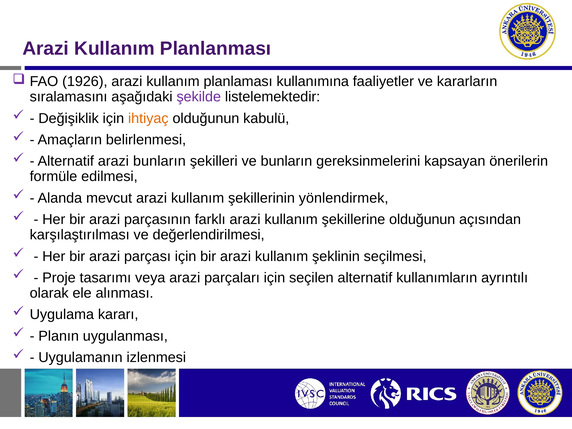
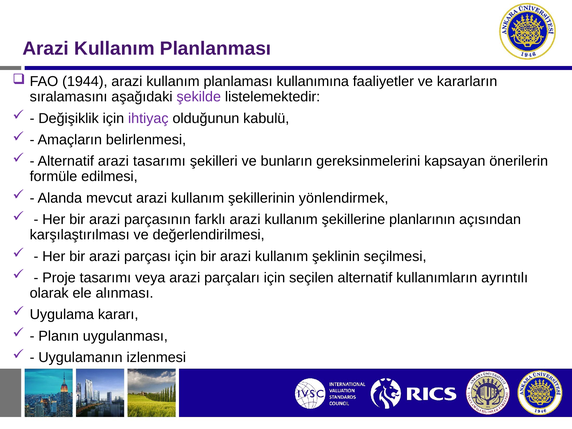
1926: 1926 -> 1944 (85, 81)
ihtiyaç colour: orange -> purple (148, 118)
arazi bunların: bunların -> tasarımı (159, 161)
şekillerine olduğunun: olduğunun -> planlarının (422, 219)
